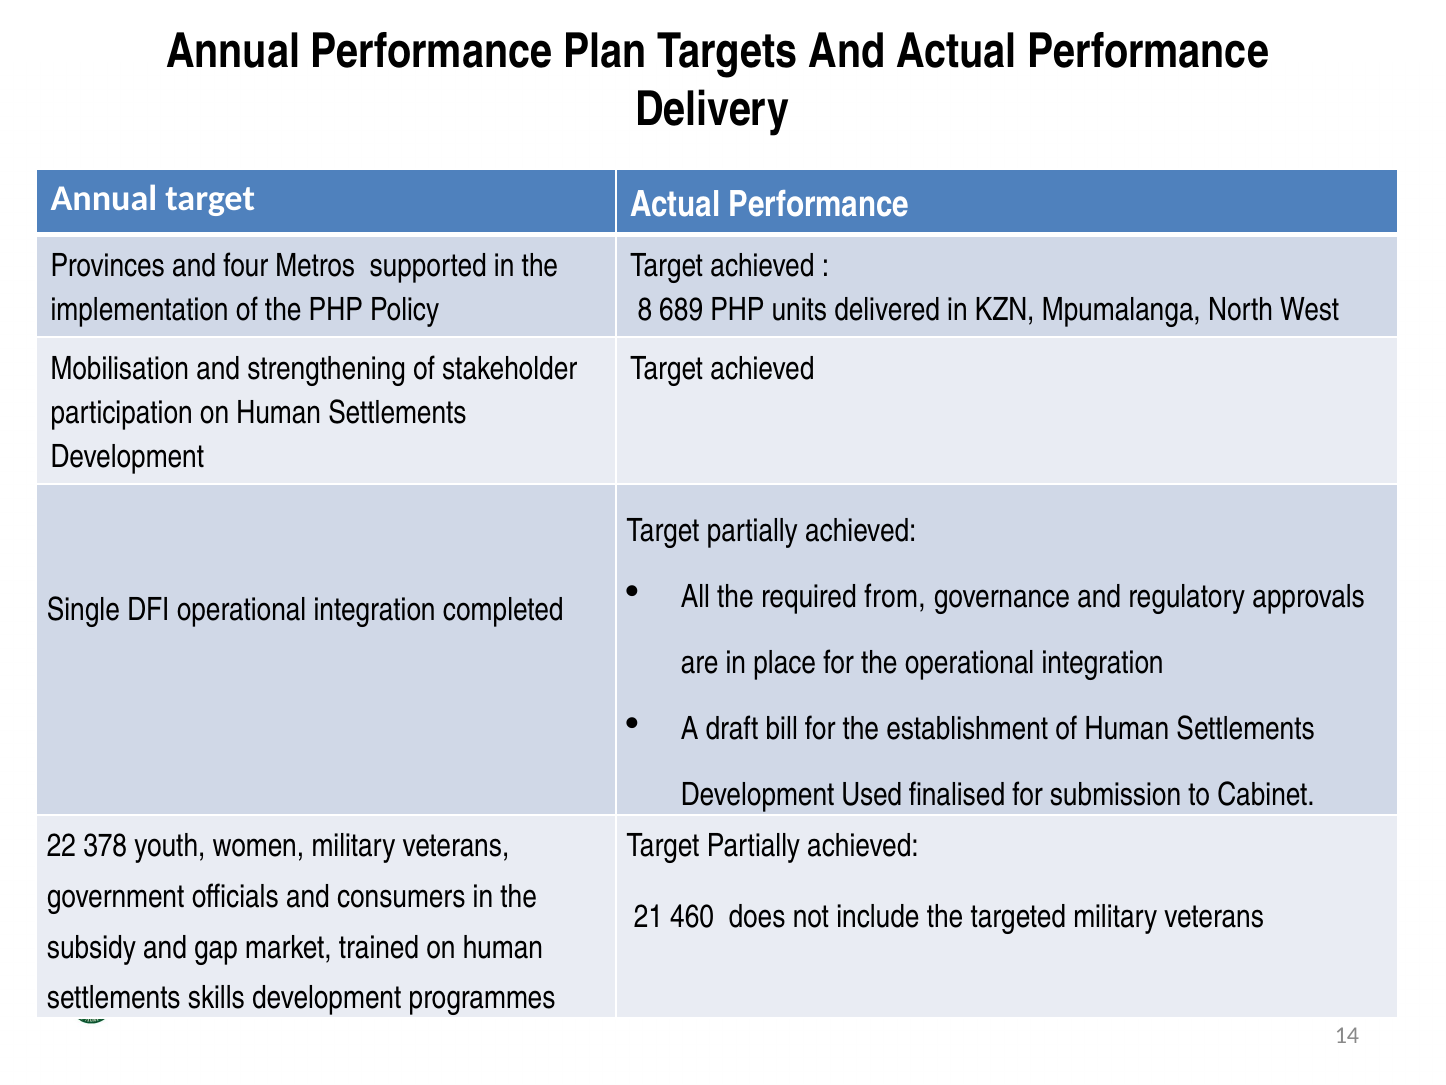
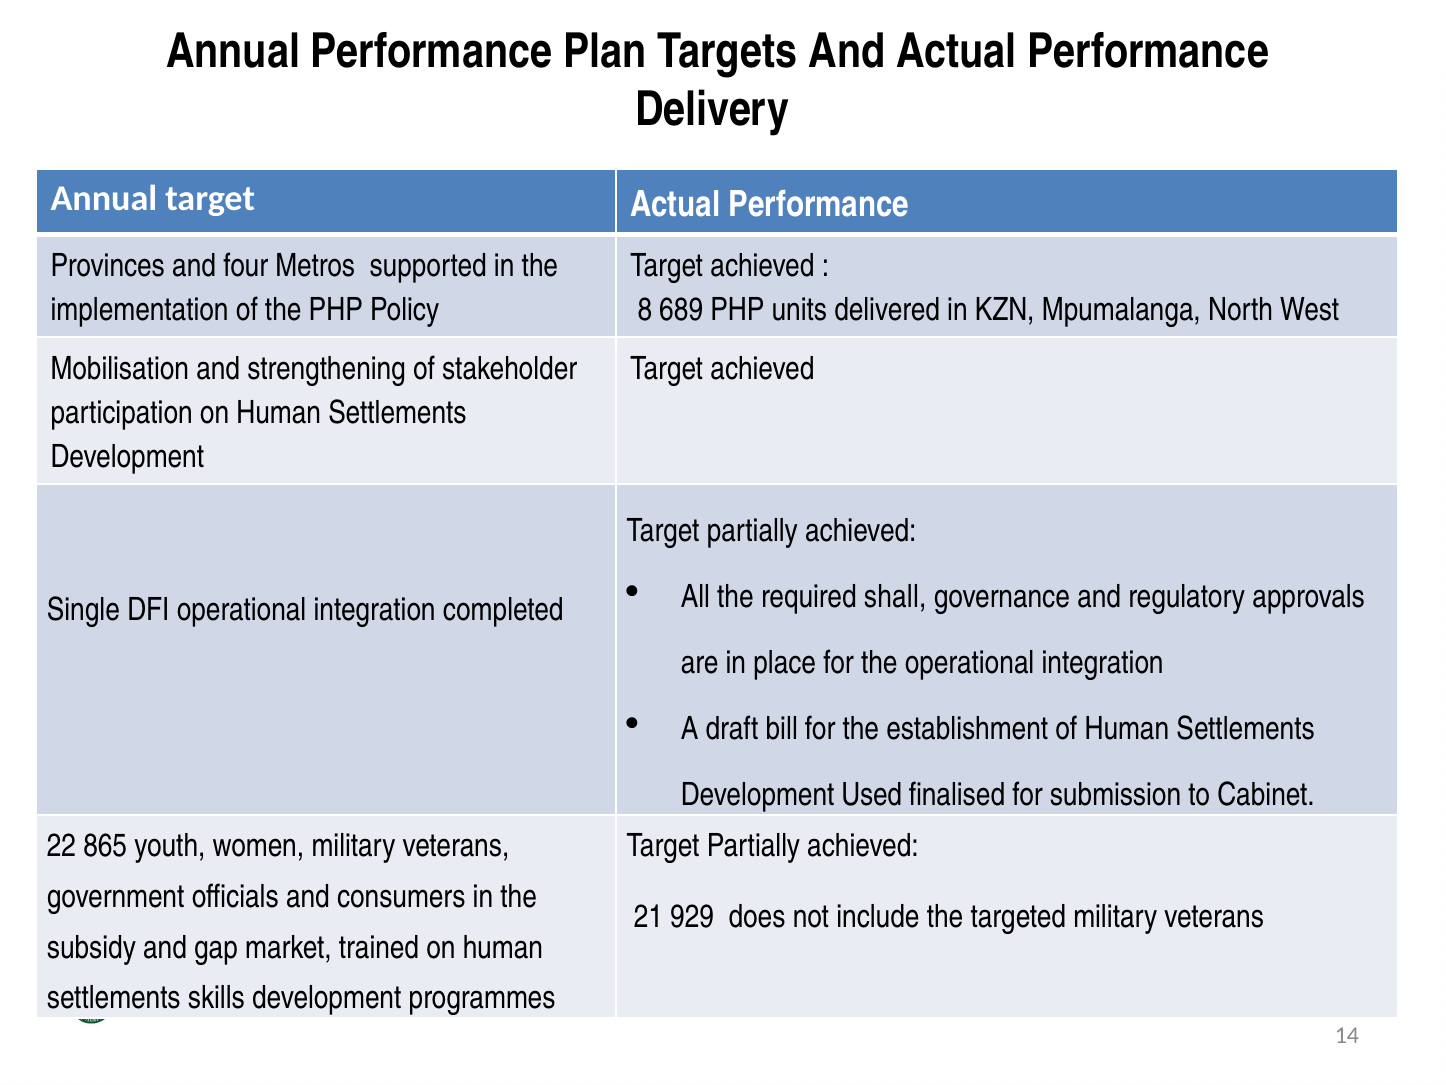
from: from -> shall (895, 596)
378: 378 -> 865 (105, 846)
460: 460 -> 929 (692, 917)
